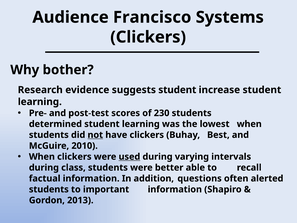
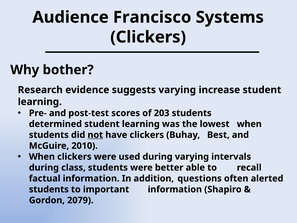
suggests student: student -> varying (177, 90)
230: 230 -> 203 (162, 113)
used underline: present -> none (129, 157)
2013: 2013 -> 2079 (80, 200)
